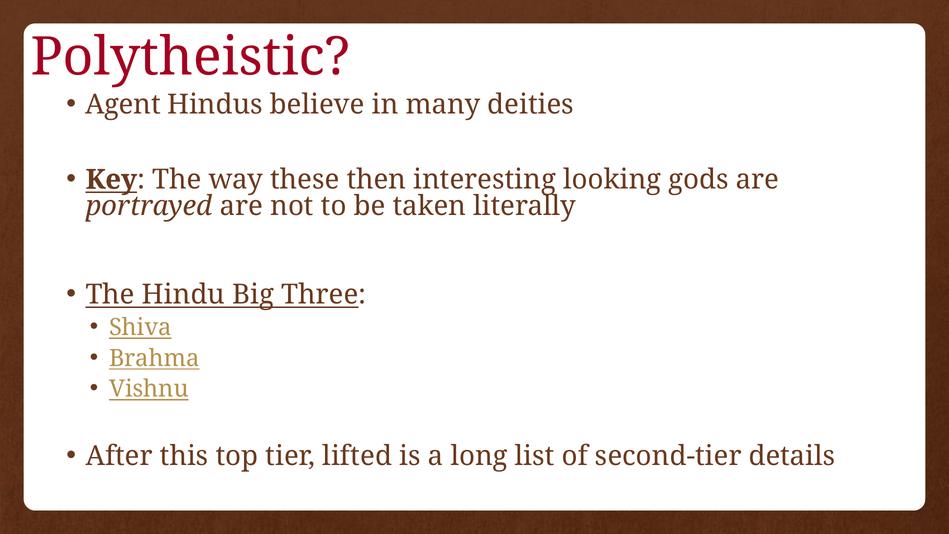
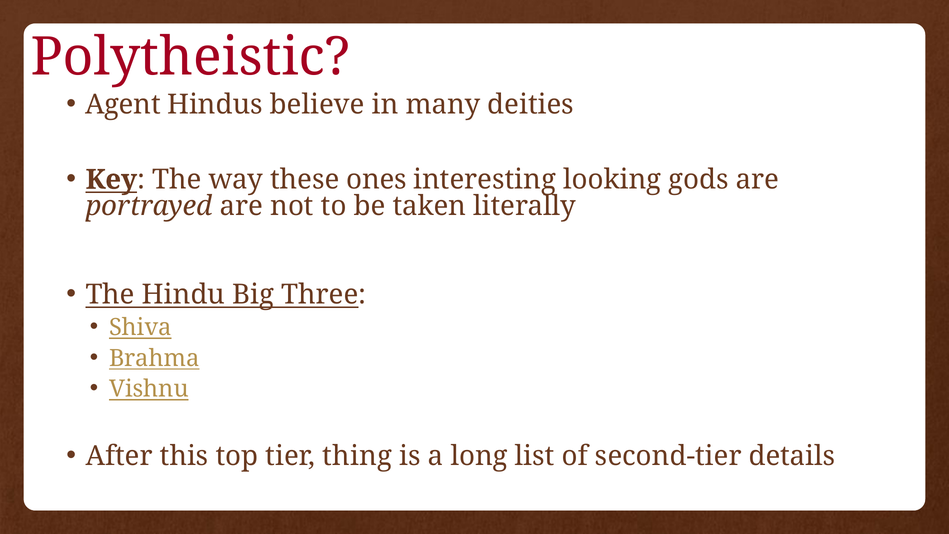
then: then -> ones (376, 180)
lifted: lifted -> thing (357, 456)
